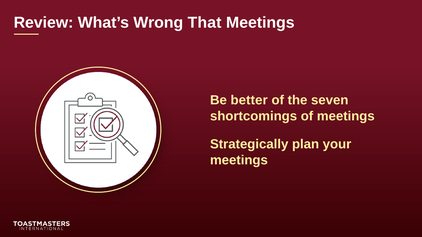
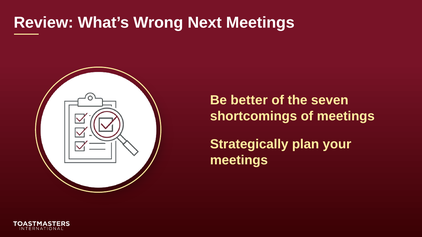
That: That -> Next (205, 23)
